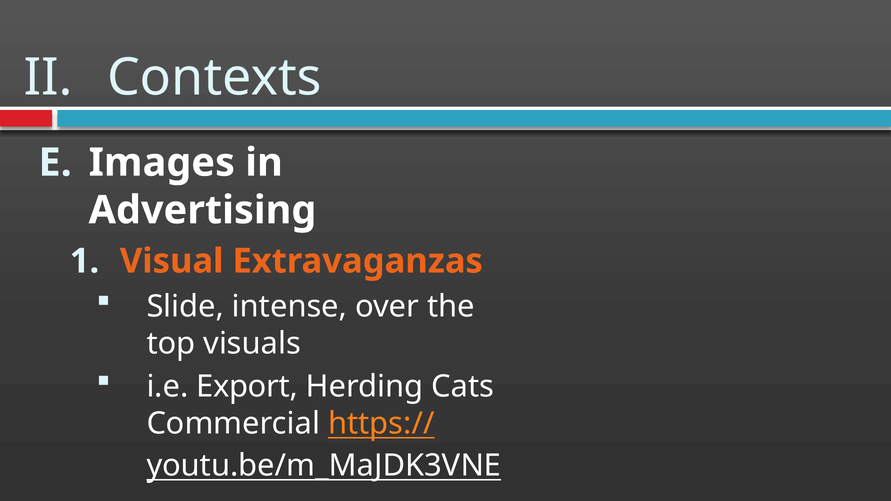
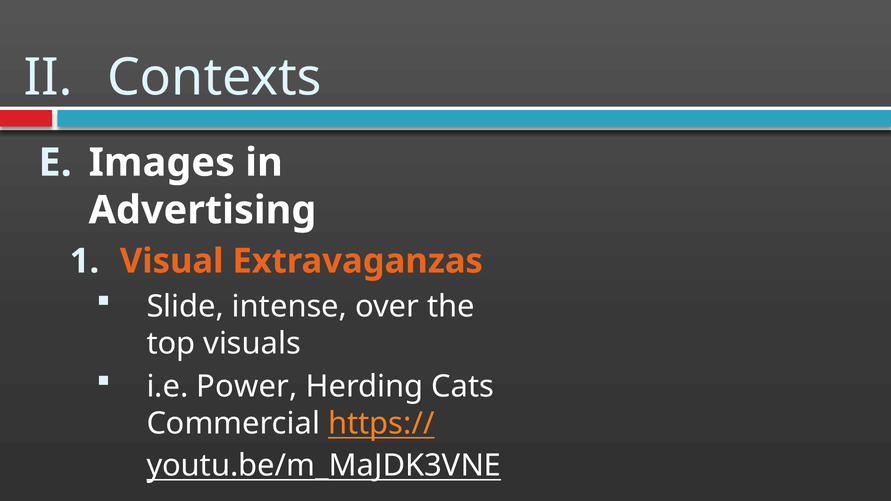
Export: Export -> Power (247, 387)
